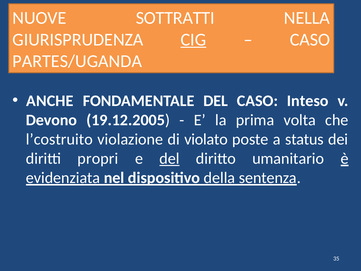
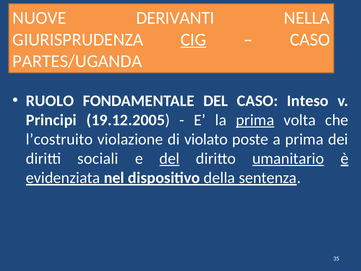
SOTTRATTI: SOTTRATTI -> DERIVANTI (175, 18)
ANCHE: ANCHE -> RUOLO (50, 101)
Devono: Devono -> Principi (51, 120)
prima underline: none -> present (255, 120)
a status: status -> prima (304, 139)
propri: propri -> sociali (98, 158)
umanitario underline: none -> present (288, 158)
